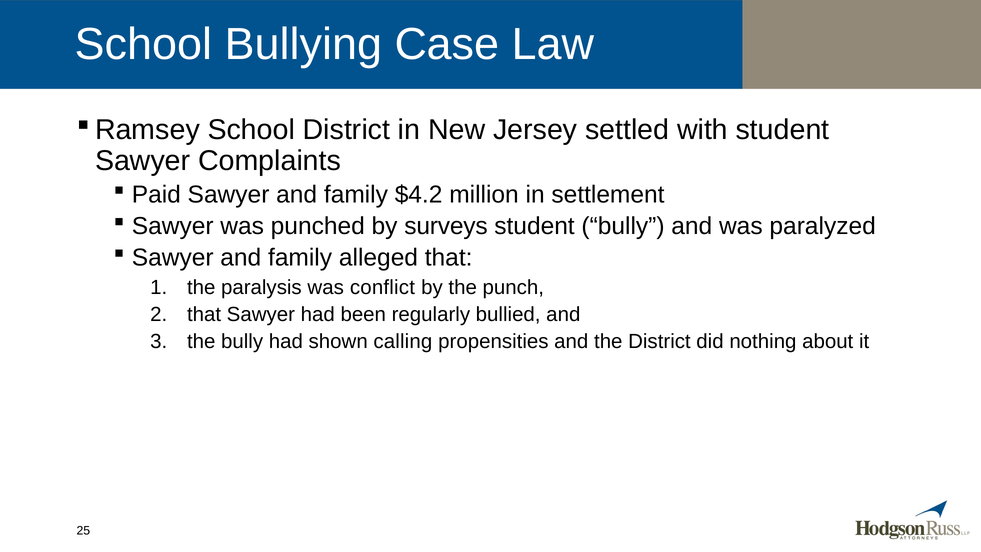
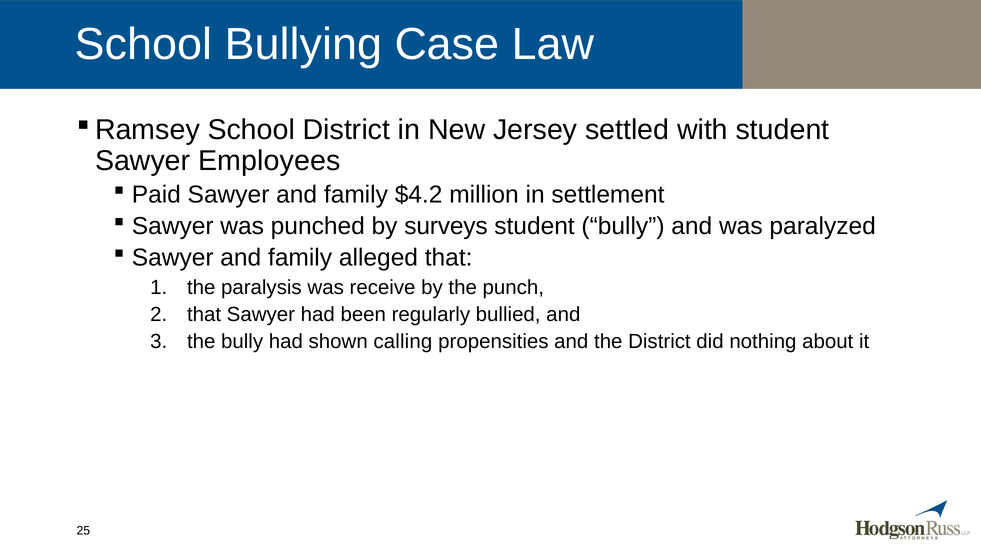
Complaints: Complaints -> Employees (269, 161)
conflict: conflict -> receive (383, 287)
